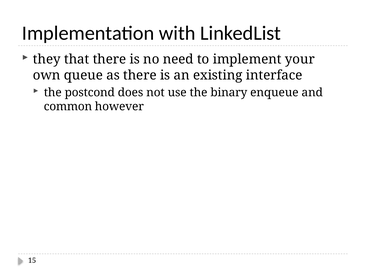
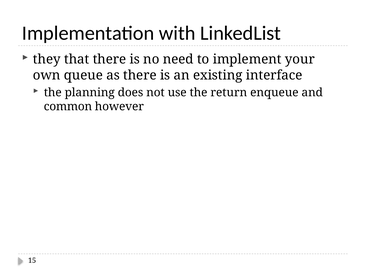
postcond: postcond -> planning (90, 93)
binary: binary -> return (229, 93)
